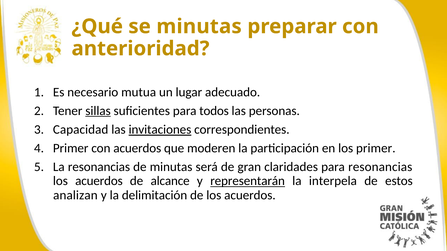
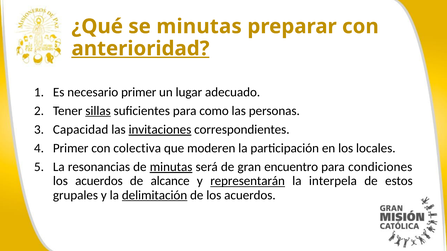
anterioridad underline: none -> present (140, 49)
necesario mutua: mutua -> primer (139, 92)
todos: todos -> como (214, 111)
con acuerdos: acuerdos -> colectiva (137, 148)
los primer: primer -> locales (376, 148)
minutas underline: none -> present (171, 167)
claridades: claridades -> encuentro (291, 167)
para resonancias: resonancias -> condiciones (380, 167)
analizan: analizan -> grupales (75, 195)
delimitación underline: none -> present (155, 195)
